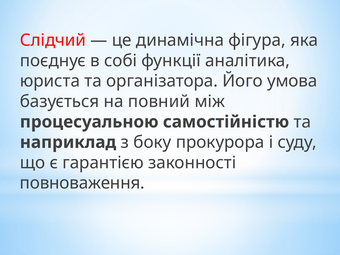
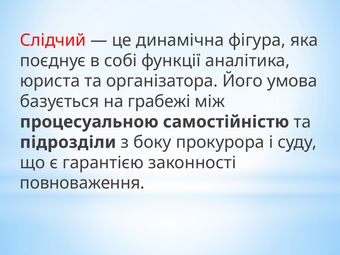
повний: повний -> грабежі (159, 101)
наприклад: наприклад -> підрозділи (68, 142)
